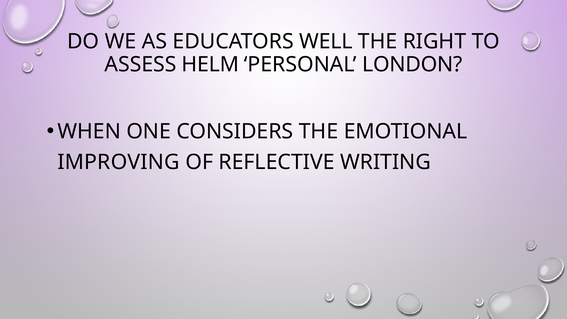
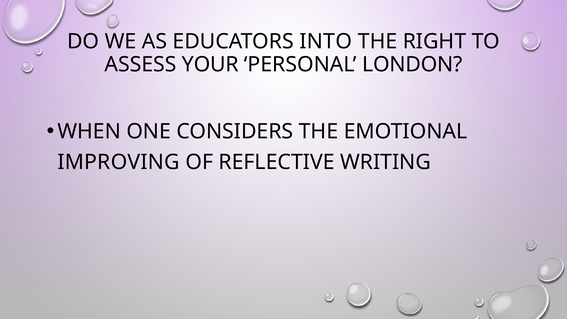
WELL: WELL -> INTO (326, 41)
HELM: HELM -> YOUR (210, 64)
